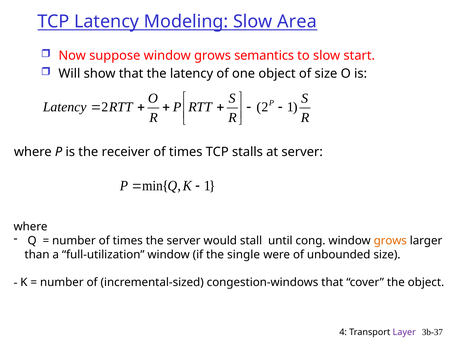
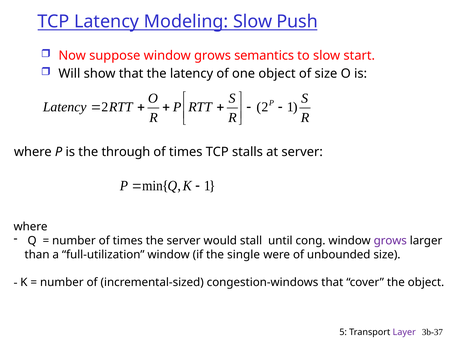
Area: Area -> Push (297, 22)
receiver: receiver -> through (126, 152)
grows colour: orange -> purple (390, 241)
4: 4 -> 5 (343, 332)
